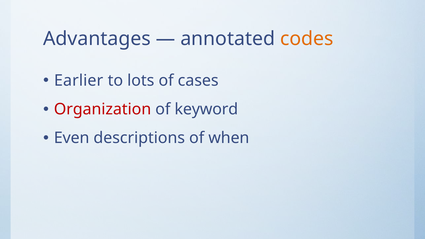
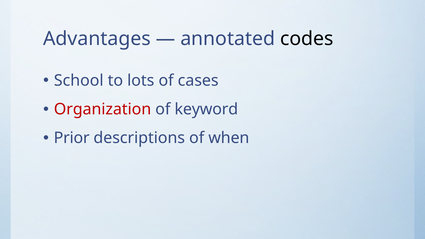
codes colour: orange -> black (307, 39)
Earlier: Earlier -> School (79, 80)
Even: Even -> Prior (72, 138)
